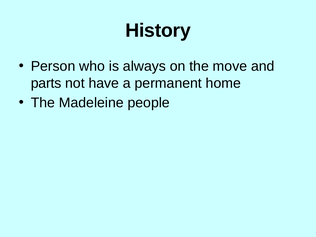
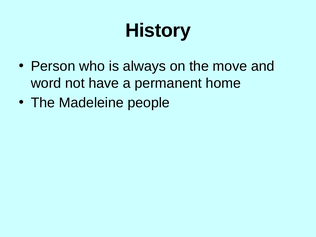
parts: parts -> word (46, 83)
